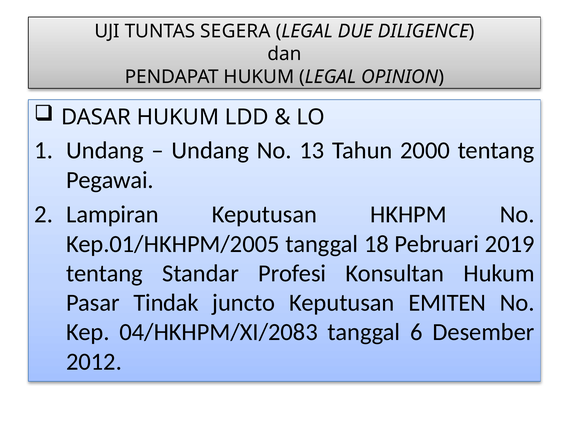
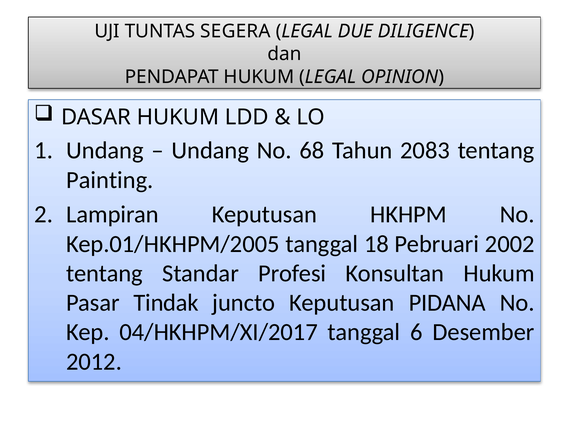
13: 13 -> 68 (312, 150)
2000: 2000 -> 2083 (425, 150)
Pegawai: Pegawai -> Painting (110, 180)
2019: 2019 -> 2002 (510, 244)
EMITEN: EMITEN -> PIDANA (447, 303)
04/HKHPM/XI/2083: 04/HKHPM/XI/2083 -> 04/HKHPM/XI/2017 (219, 332)
